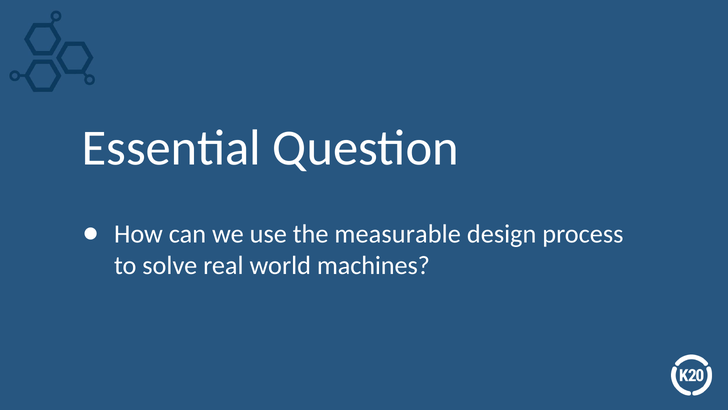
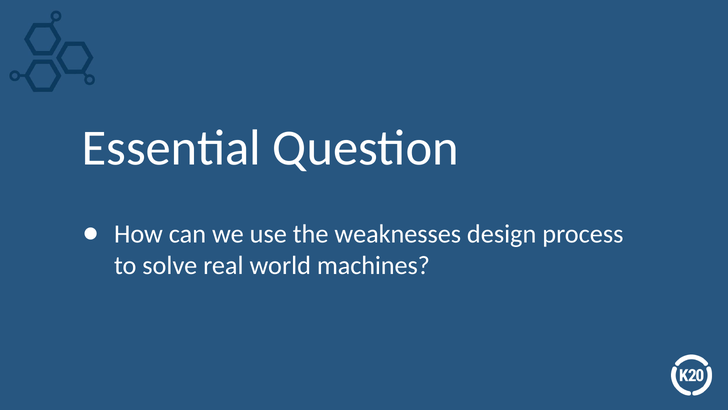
measurable: measurable -> weaknesses (398, 234)
